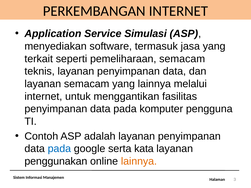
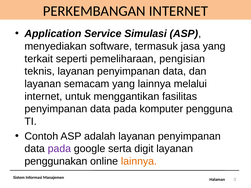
pemeliharaan semacam: semacam -> pengisian (182, 59)
pada colour: blue -> purple (59, 149)
kata: kata -> digit (144, 149)
